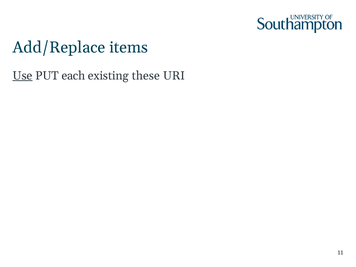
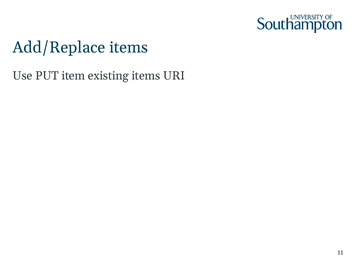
Use underline: present -> none (23, 76)
each: each -> item (73, 76)
existing these: these -> items (146, 76)
